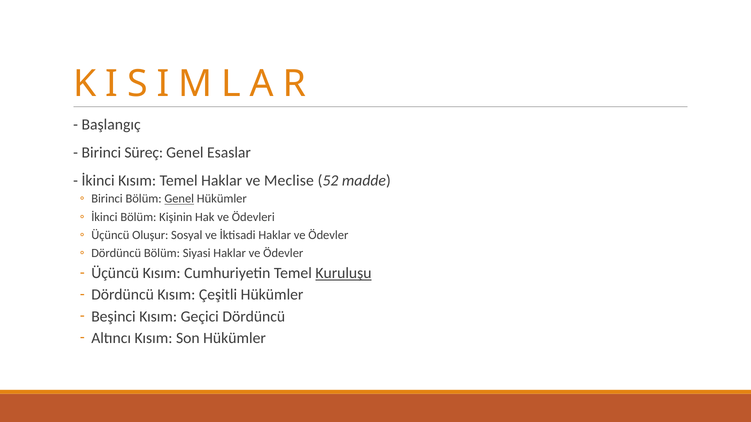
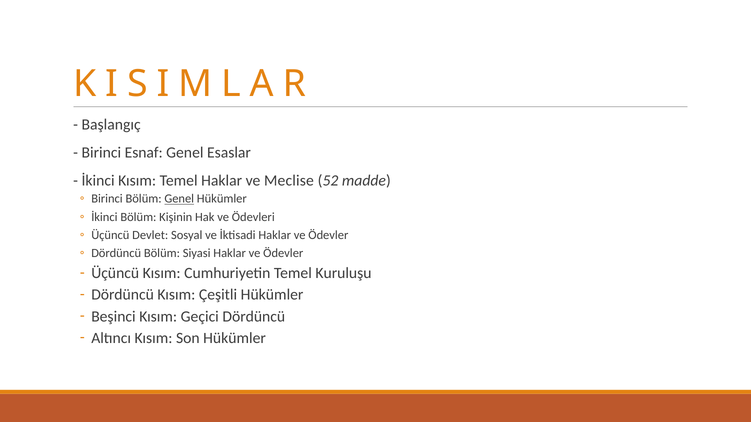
Süreç: Süreç -> Esnaf (144, 153)
Oluşur: Oluşur -> Devlet (150, 235)
Kuruluşu underline: present -> none (343, 273)
